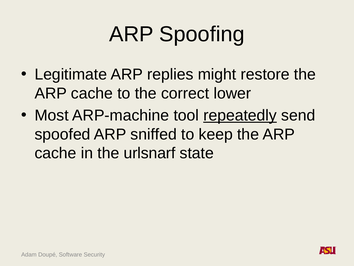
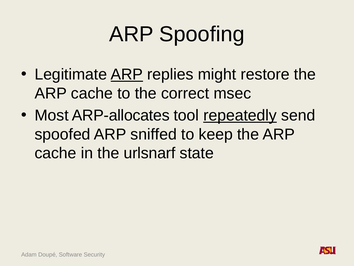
ARP underline: none -> present (127, 74)
lower: lower -> msec (232, 93)
ARP-machine: ARP-machine -> ARP-allocates (121, 115)
